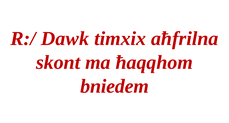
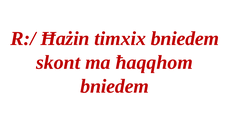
Dawk: Dawk -> Ħażin (65, 39)
timxix aħfrilna: aħfrilna -> bniedem (185, 39)
